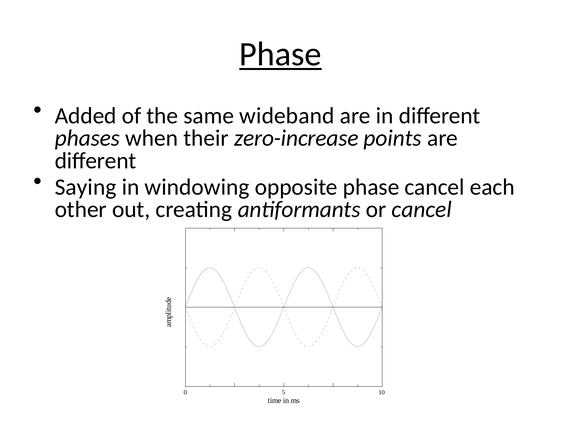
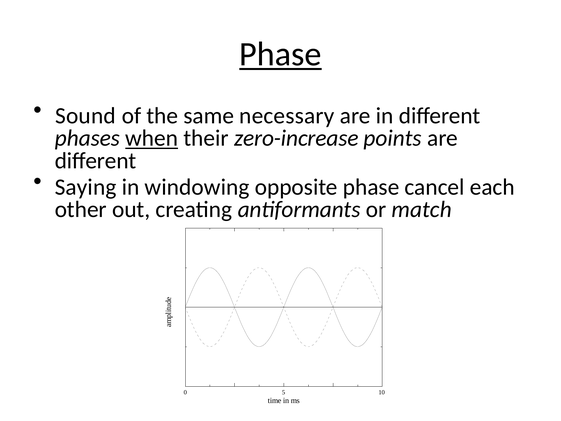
Added: Added -> Sound (86, 116)
wideband: wideband -> necessary (287, 116)
when underline: none -> present (152, 138)
or cancel: cancel -> match (422, 209)
